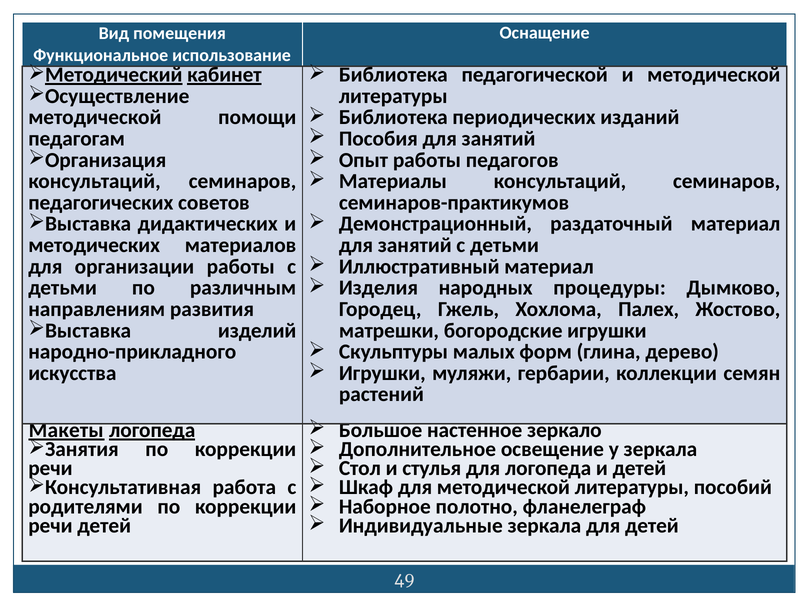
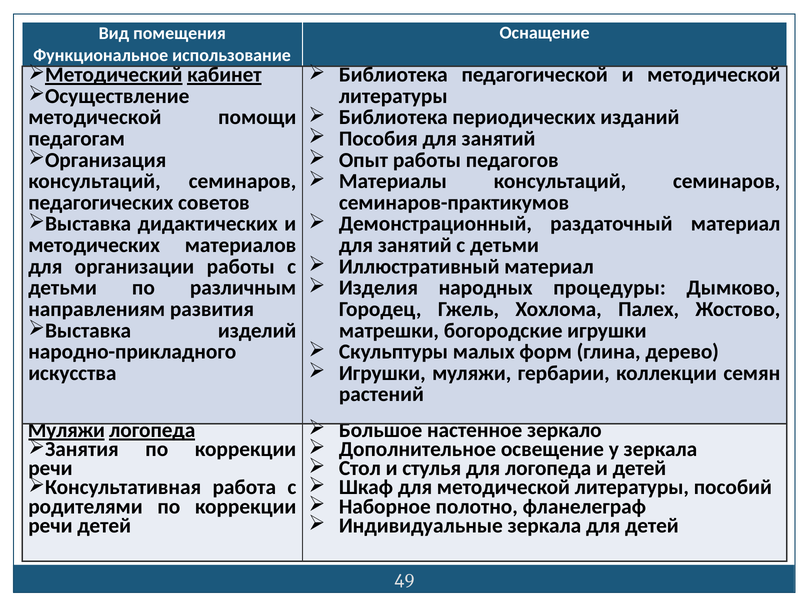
Макеты: Макеты -> Муляжи (66, 431)
